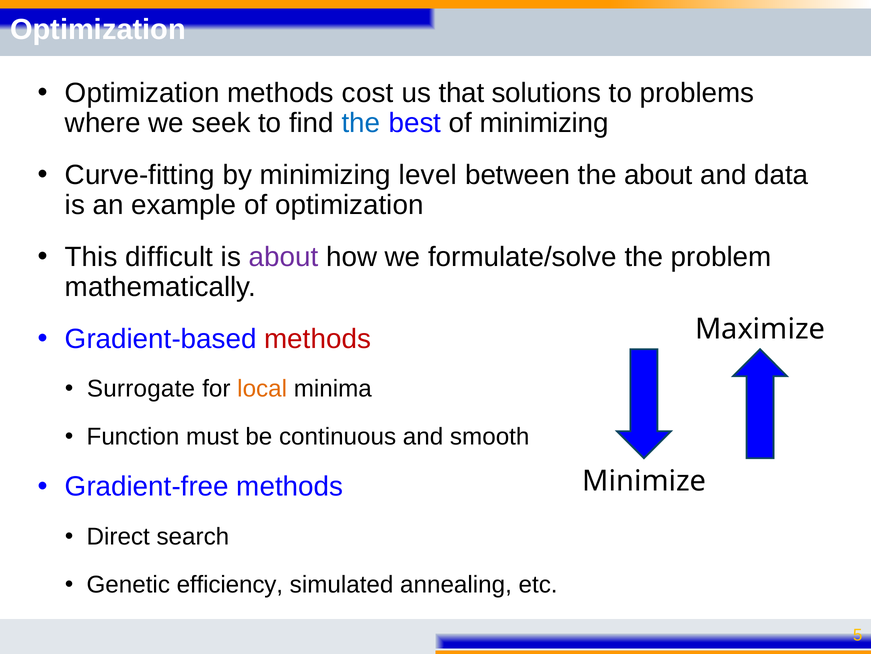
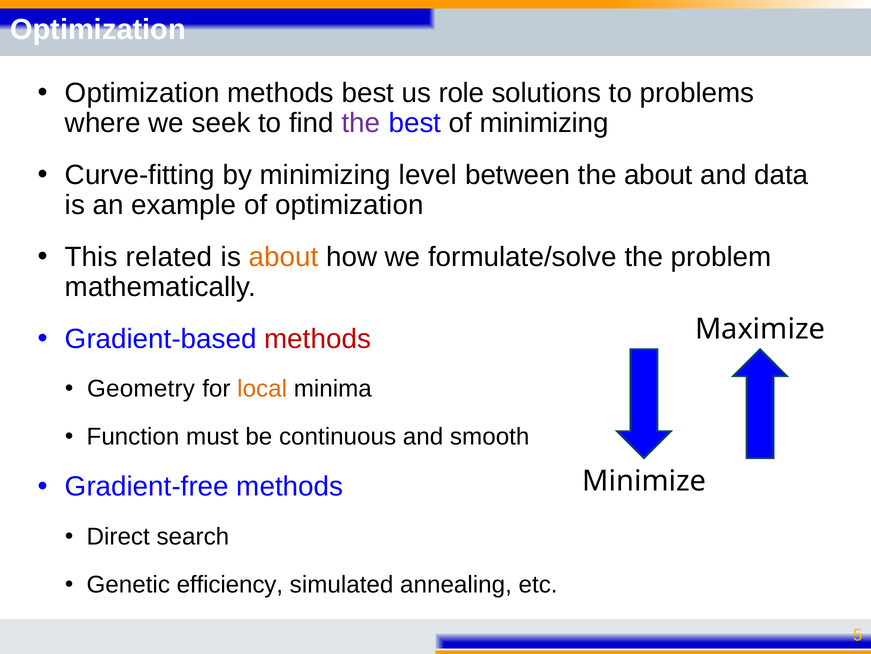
methods cost: cost -> best (368, 93)
that: that -> role (462, 93)
the colour: blue -> purple (361, 123)
difficult: difficult -> related (169, 257)
about colour: purple -> orange (284, 257)
Surrogate: Surrogate -> Geometry (141, 388)
